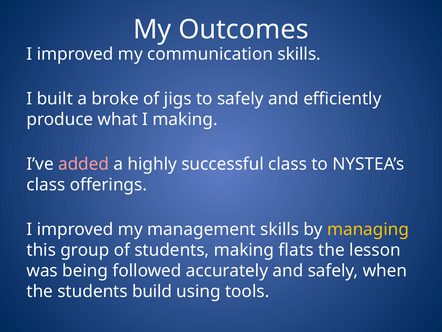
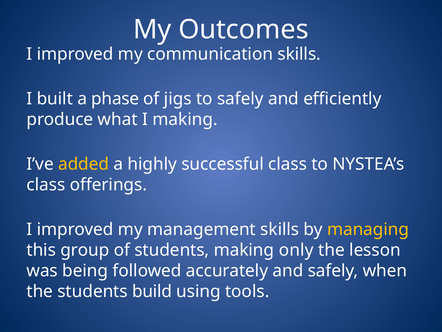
broke: broke -> phase (115, 99)
added colour: pink -> yellow (84, 164)
flats: flats -> only (296, 250)
